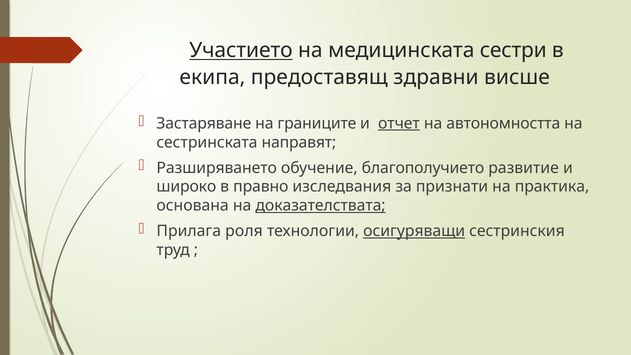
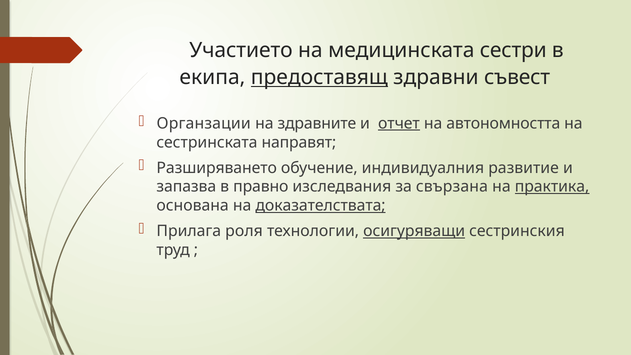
Участието underline: present -> none (241, 51)
предоставящ underline: none -> present (319, 78)
висше: висше -> съвест (517, 78)
Застаряване: Застаряване -> Органзации (204, 123)
границите: границите -> здравните (317, 123)
благополучието: благополучието -> индивидуалния (423, 168)
широко: широко -> запазва (186, 187)
признати: признати -> свързана (452, 187)
практика underline: none -> present (552, 187)
